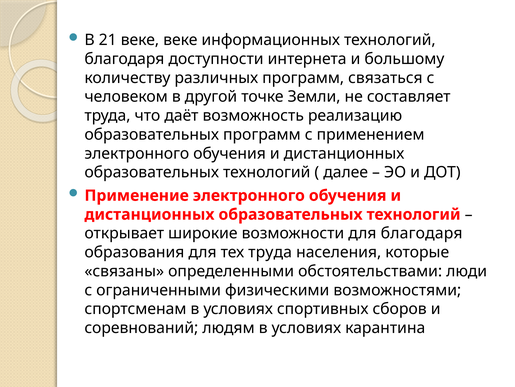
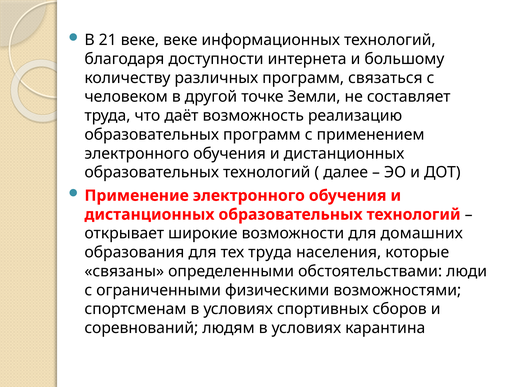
для благодаря: благодаря -> домашних (422, 233)
